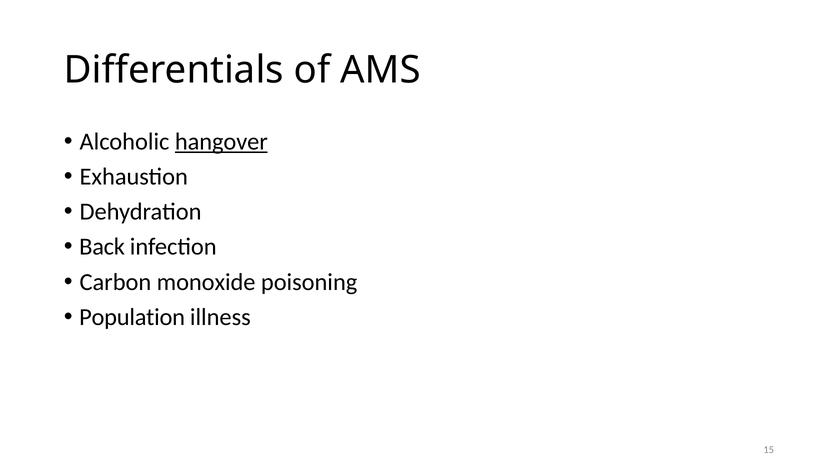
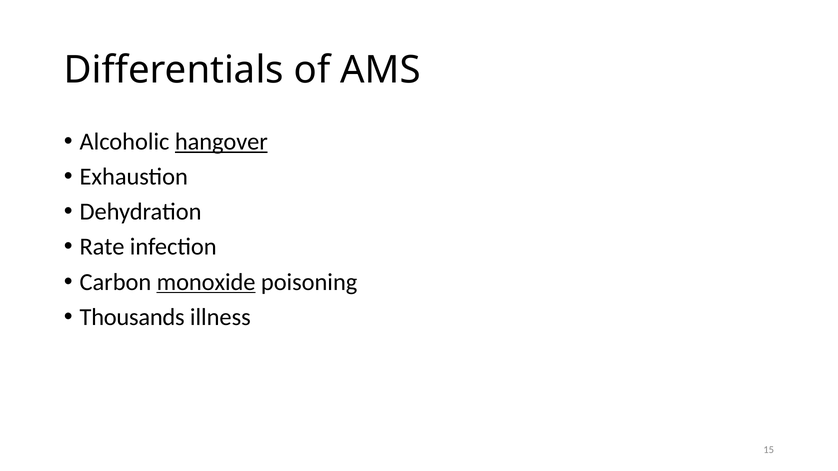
Back: Back -> Rate (102, 247)
monoxide underline: none -> present (206, 282)
Population: Population -> Thousands (132, 317)
